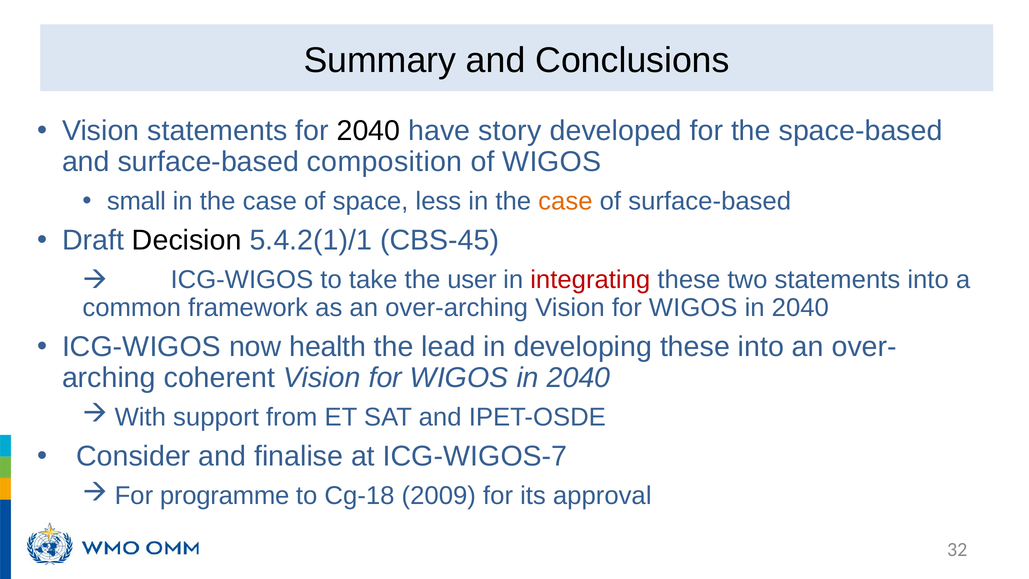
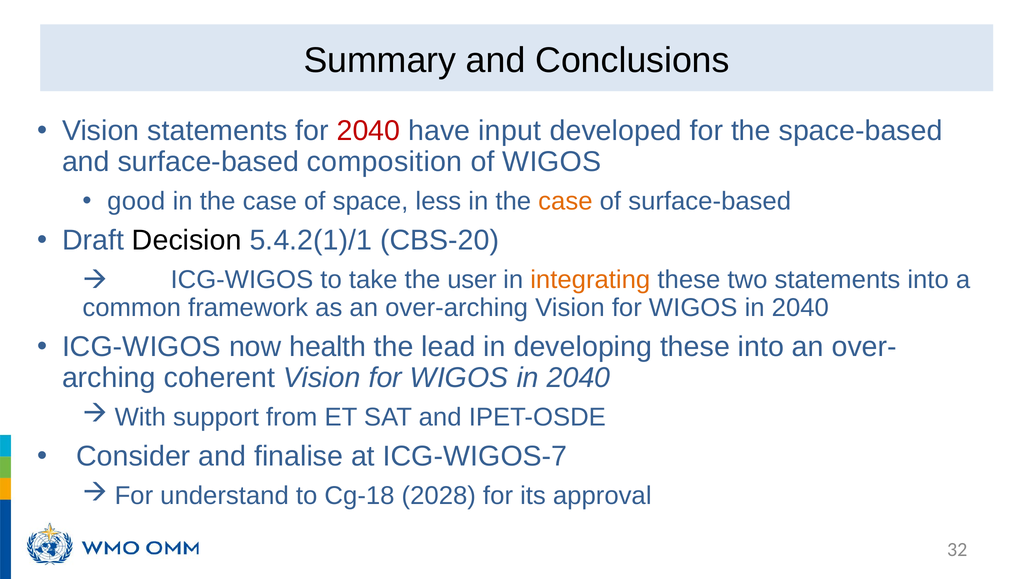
2040 colour: black -> red (368, 131)
story: story -> input (510, 131)
small: small -> good (136, 201)
CBS-45: CBS-45 -> CBS-20 (440, 240)
integrating colour: red -> orange (590, 280)
programme: programme -> understand (225, 496)
2009: 2009 -> 2028 (439, 496)
